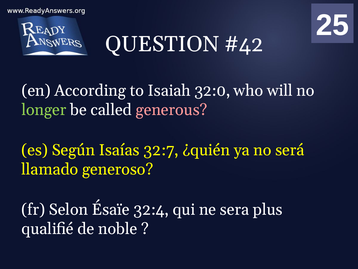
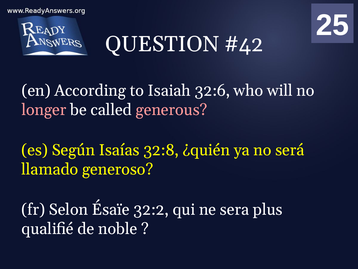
32:0: 32:0 -> 32:6 (212, 91)
longer colour: light green -> pink (44, 110)
32:7: 32:7 -> 32:8 (161, 150)
32:4: 32:4 -> 32:2 (151, 209)
